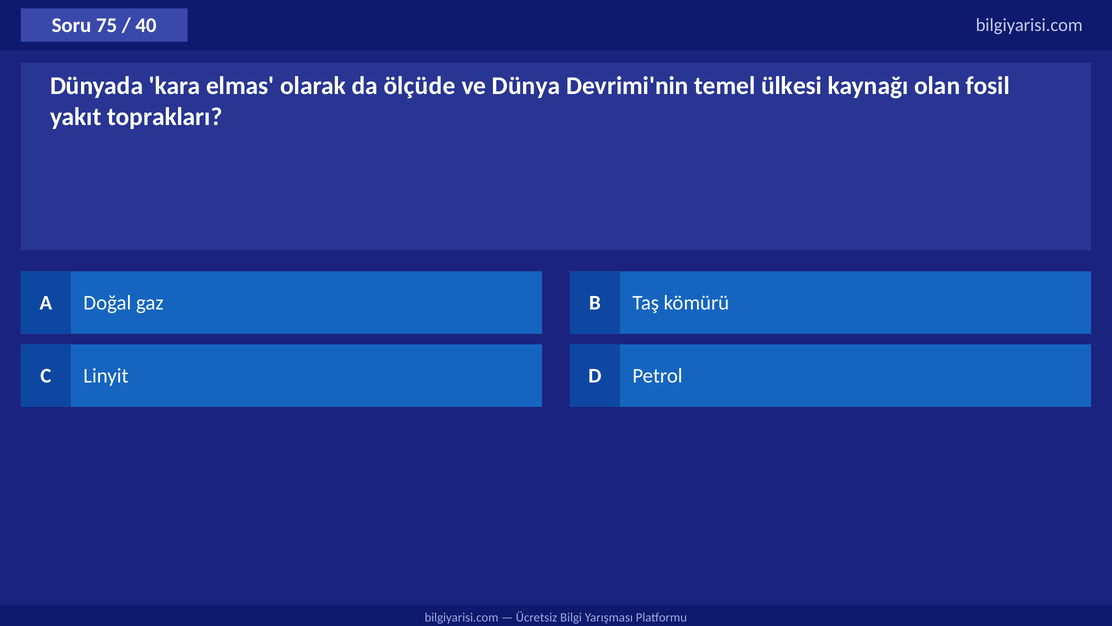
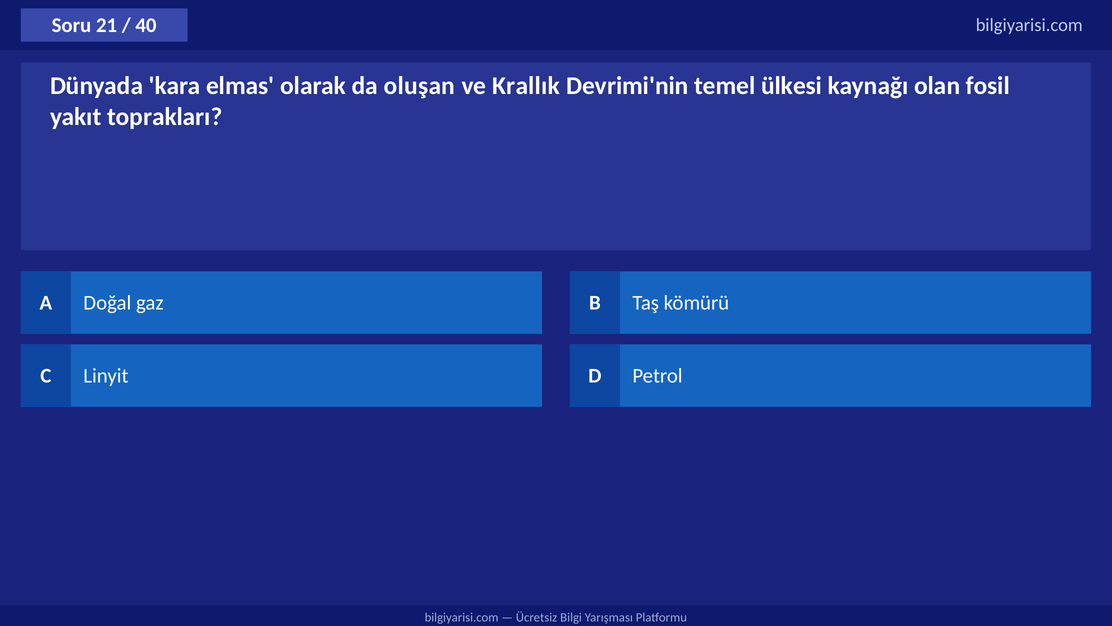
75: 75 -> 21 (107, 25)
ölçüde: ölçüde -> oluşan (420, 86)
Dünya: Dünya -> Krallık (526, 86)
